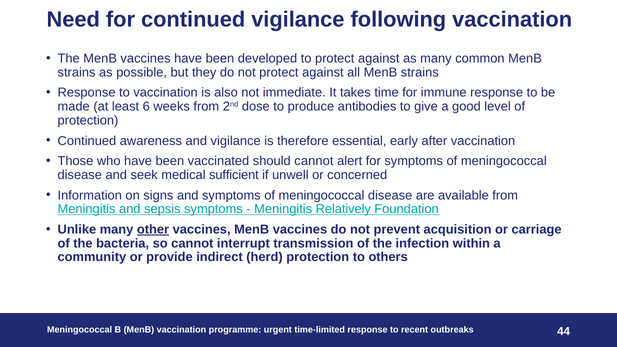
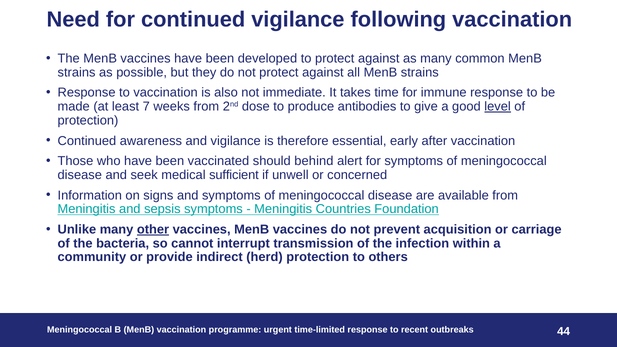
6: 6 -> 7 (146, 107)
level underline: none -> present (498, 107)
should cannot: cannot -> behind (314, 161)
Relatively: Relatively -> Countries (343, 209)
